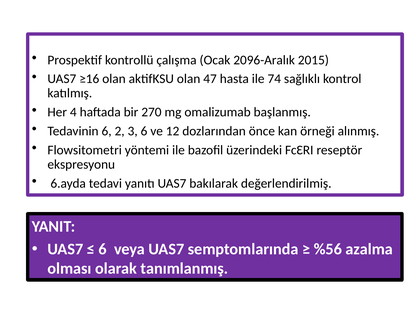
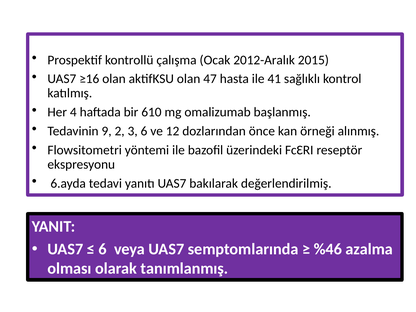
2096-Aralık: 2096-Aralık -> 2012-Aralık (264, 60)
74: 74 -> 41 (274, 79)
270: 270 -> 610 (151, 112)
Tedavinin 6: 6 -> 9 (107, 131)
%56: %56 -> %46 (328, 249)
